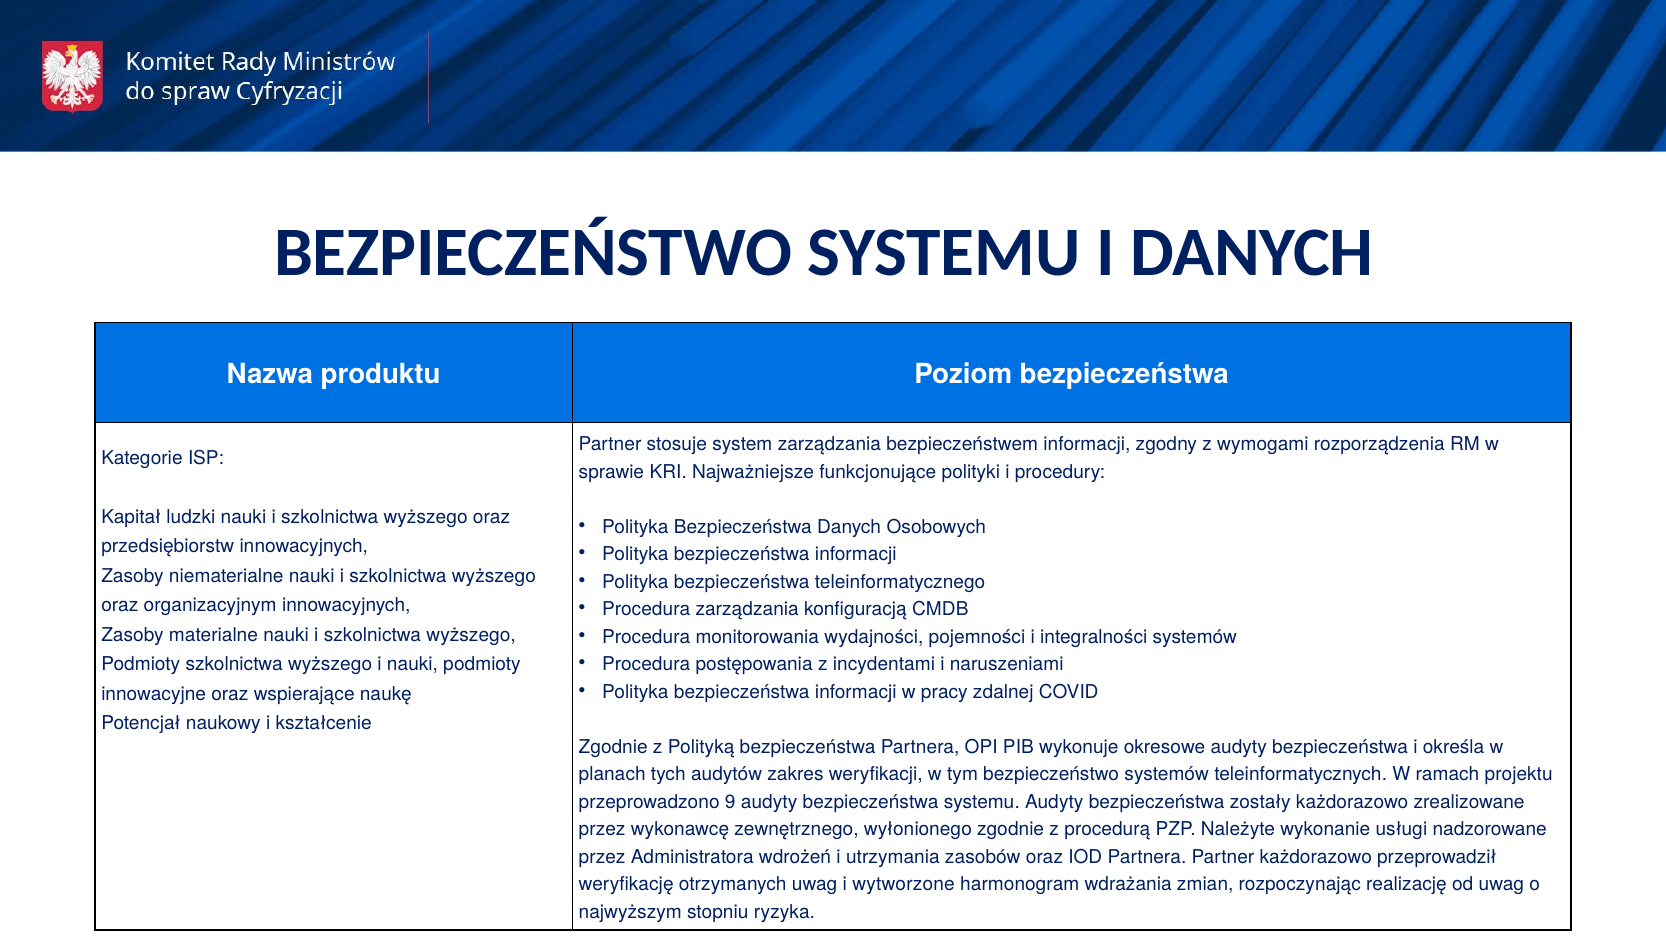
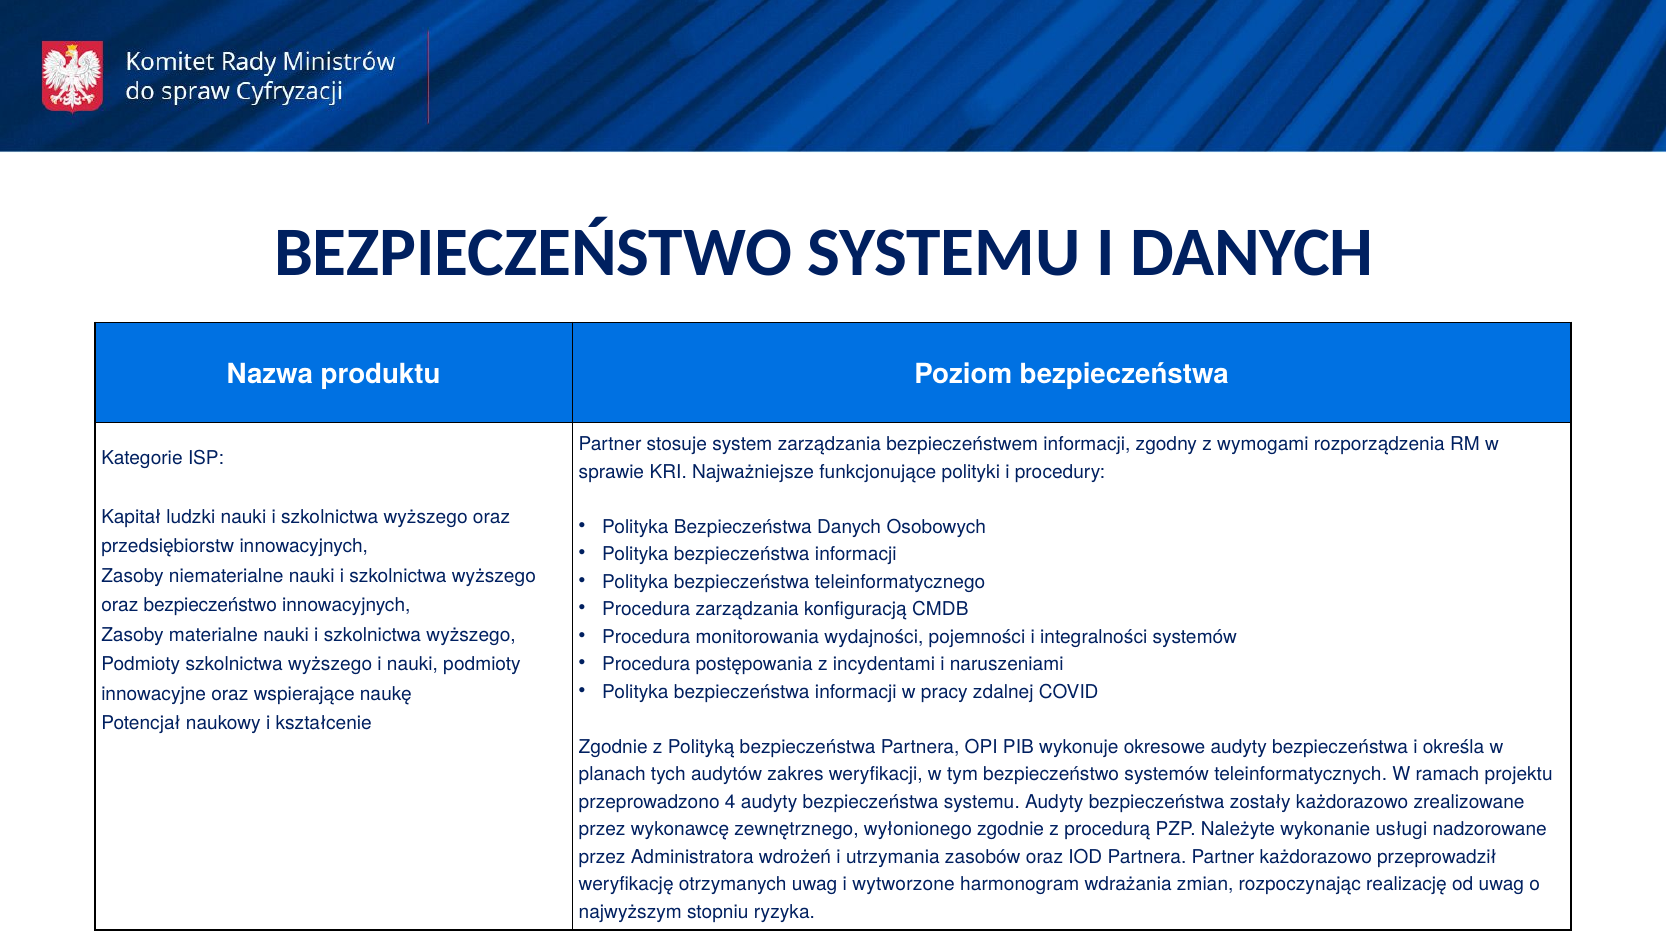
oraz organizacyjnym: organizacyjnym -> bezpieczeństwo (210, 606)
9: 9 -> 4 (730, 802)
